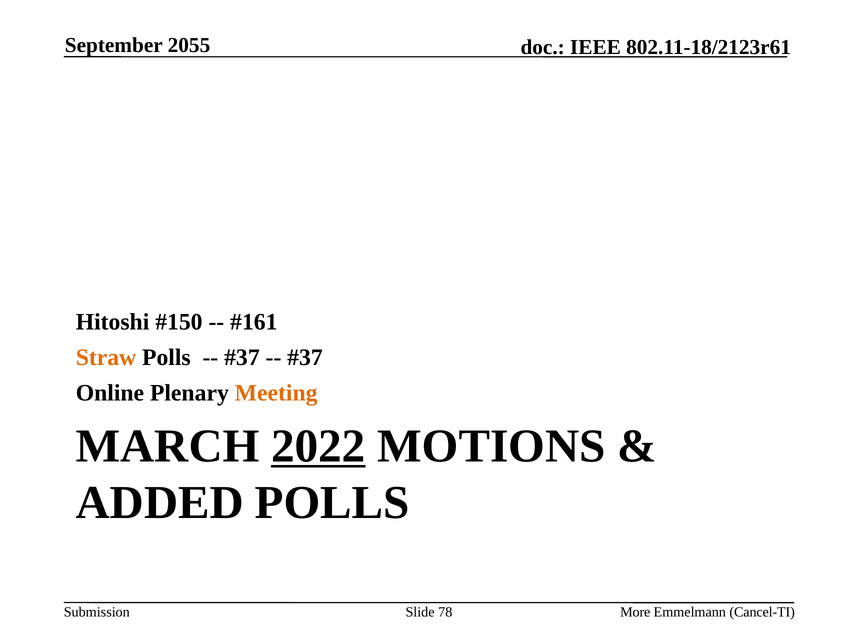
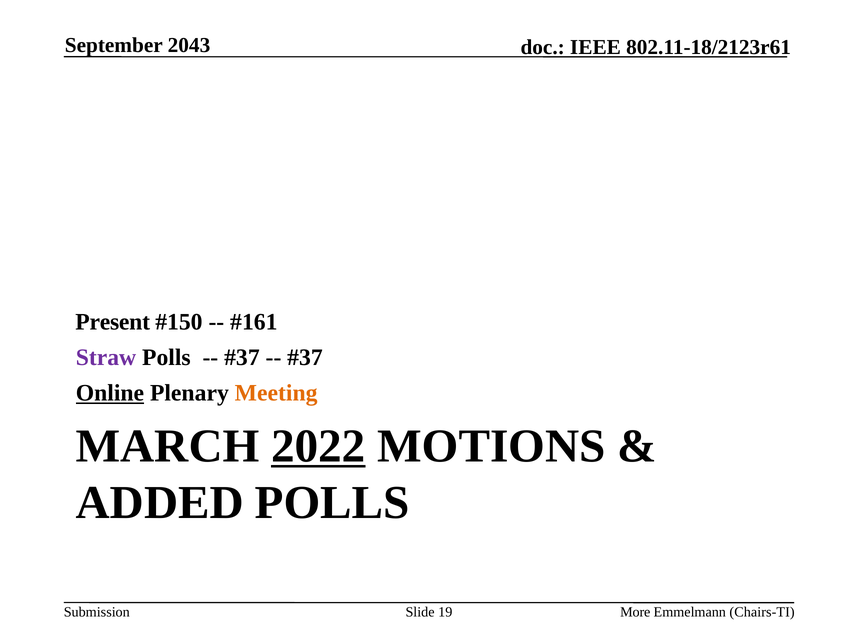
2055: 2055 -> 2043 (189, 45)
Hitoshi: Hitoshi -> Present (113, 322)
Straw colour: orange -> purple (106, 358)
Online underline: none -> present (110, 393)
78: 78 -> 19 (445, 612)
Cancel-TI: Cancel-TI -> Chairs-TI (762, 612)
